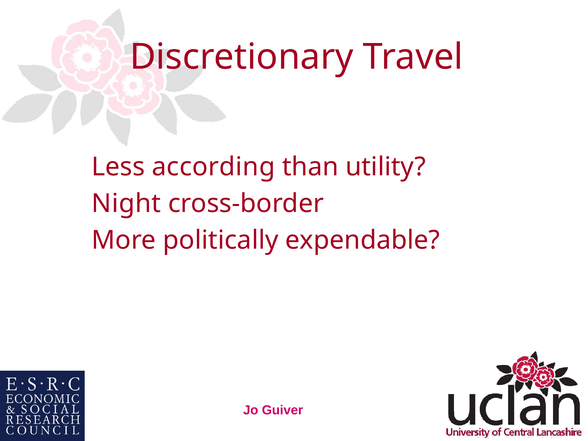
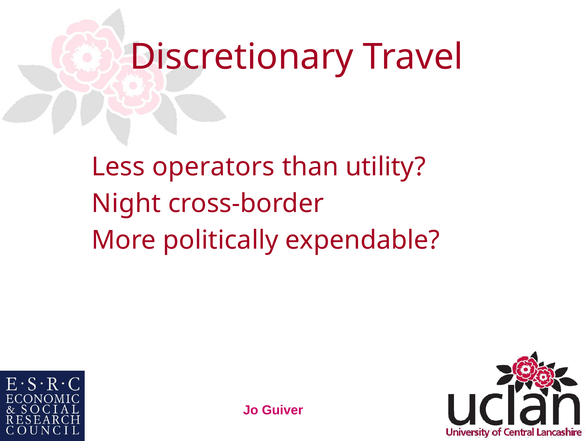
according: according -> operators (213, 167)
